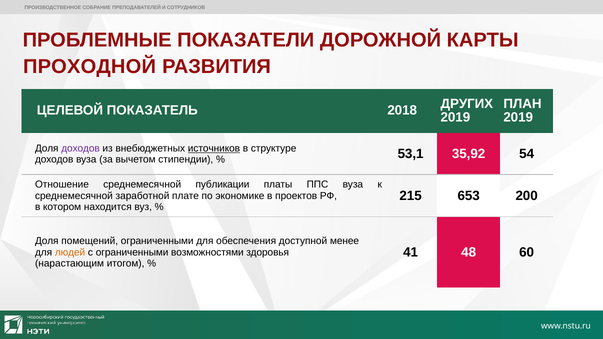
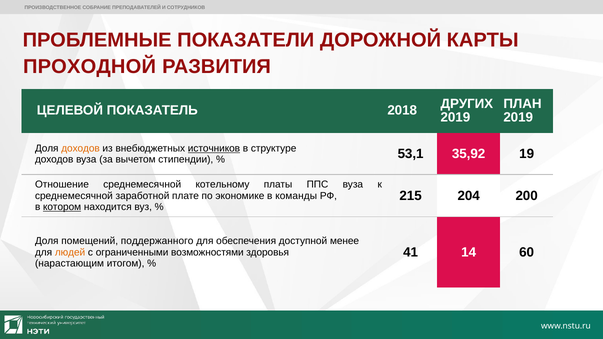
доходов colour: purple -> orange (81, 148)
54: 54 -> 19 (527, 154)
публикации: публикации -> котельному (223, 185)
653: 653 -> 204 (469, 196)
проектов: проектов -> команды (296, 196)
котором underline: none -> present (62, 207)
помещений ограниченными: ограниченными -> поддержанного (157, 241)
48: 48 -> 14 (469, 252)
